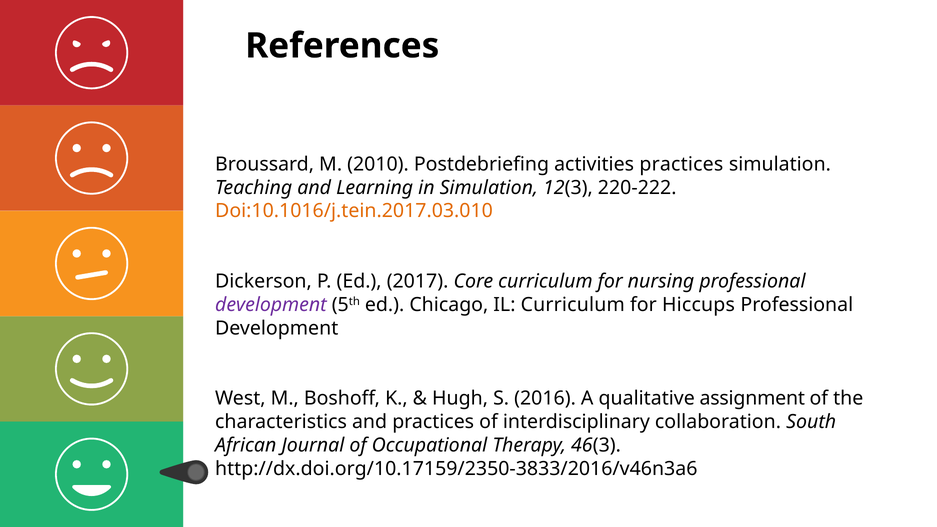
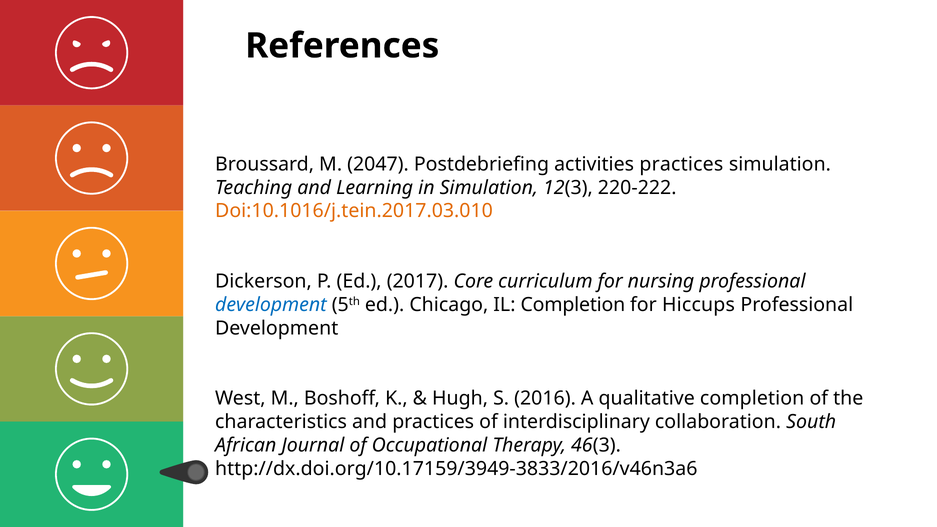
2010: 2010 -> 2047 (378, 164)
development colour: purple -> blue (271, 305)
IL Curriculum: Curriculum -> Completion (573, 305)
qualitative assignment: assignment -> completion (752, 399)
http://dx.doi.org/10.17159/2350-3833/2016/v46n3a6: http://dx.doi.org/10.17159/2350-3833/2016/v46n3a6 -> http://dx.doi.org/10.17159/3949-3833/2016/v46n3a6 (456, 469)
